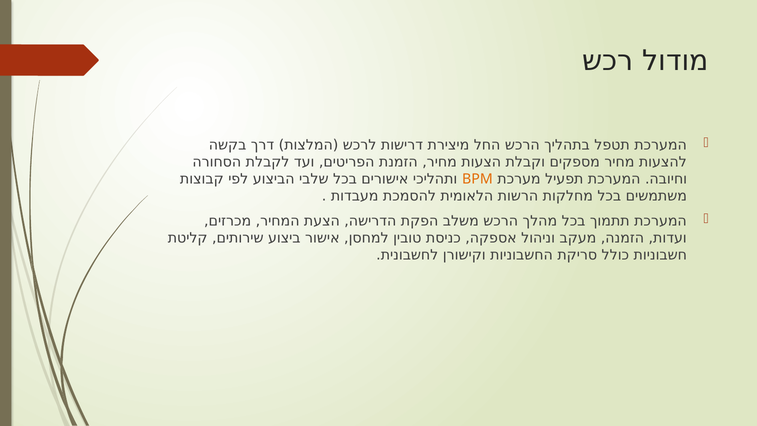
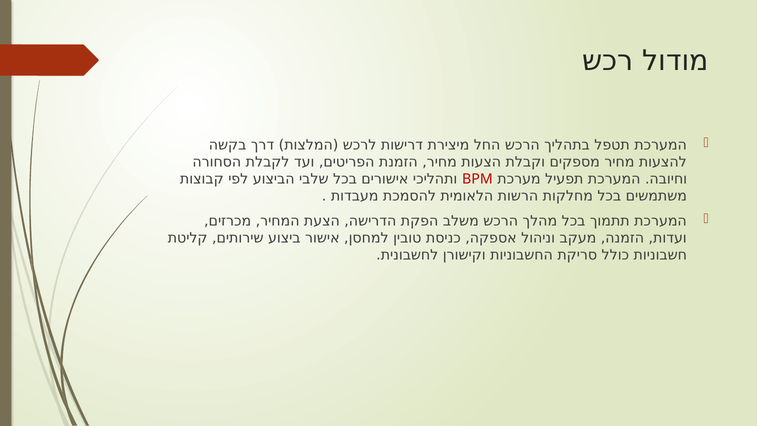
BPM colour: orange -> red (477, 179)
